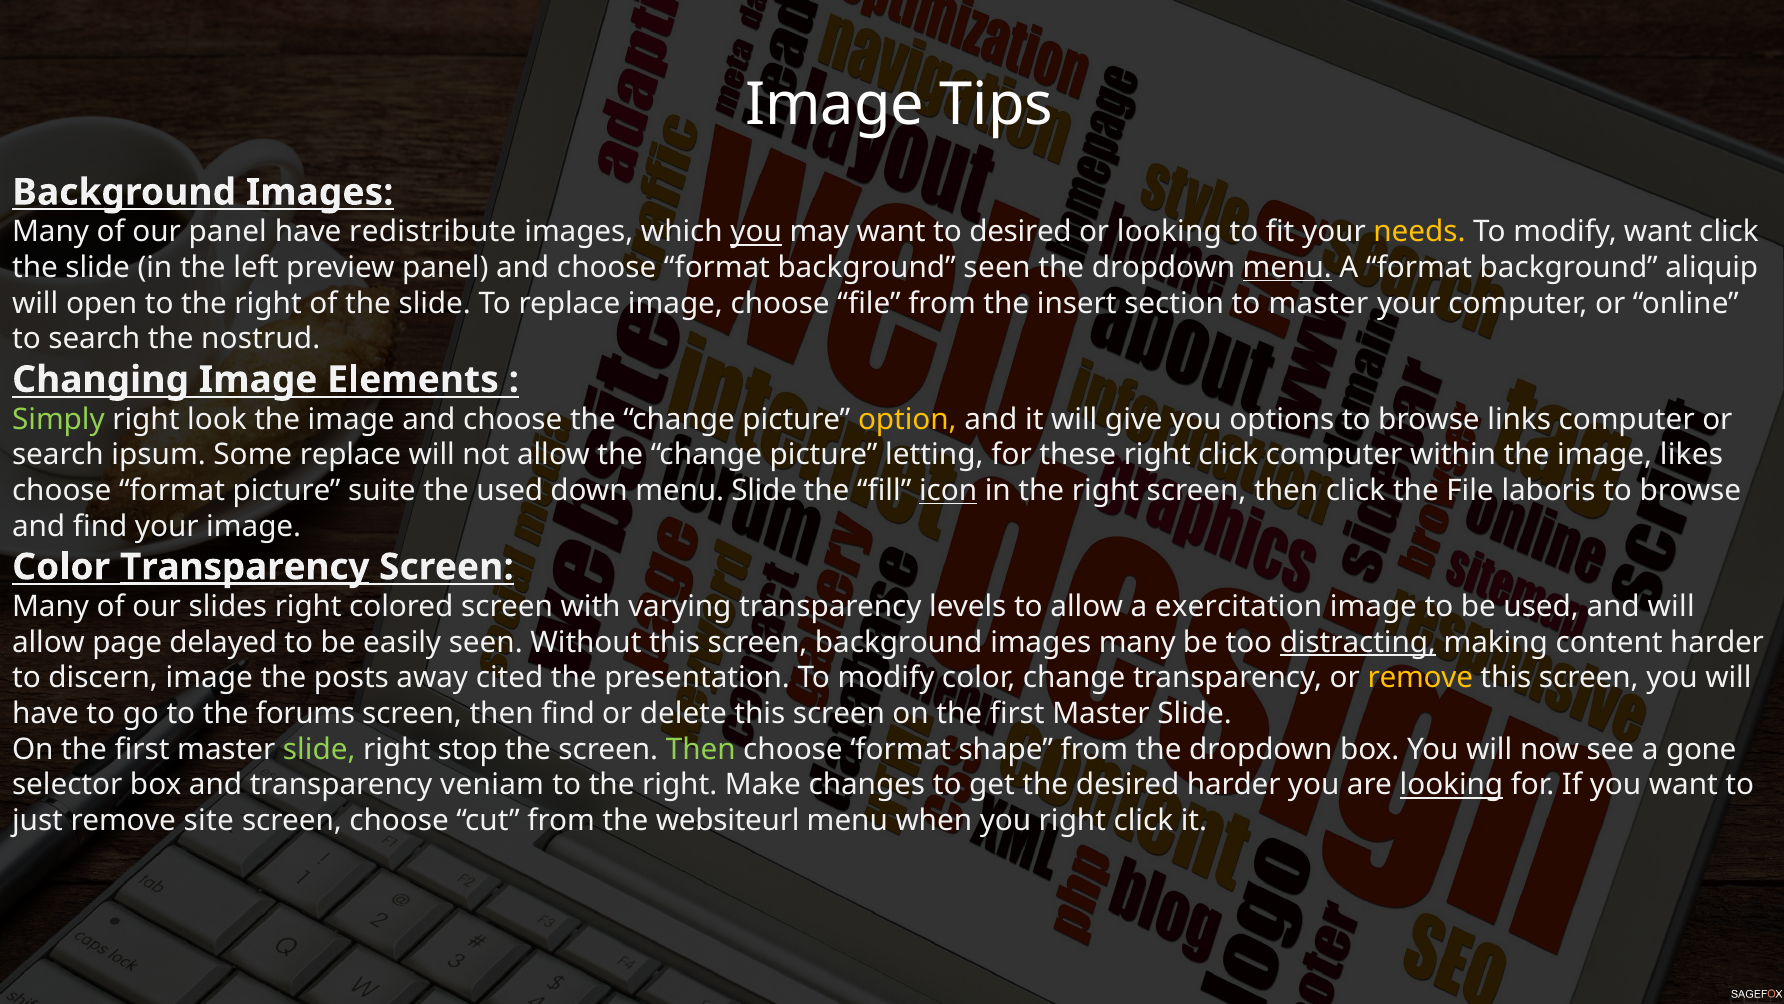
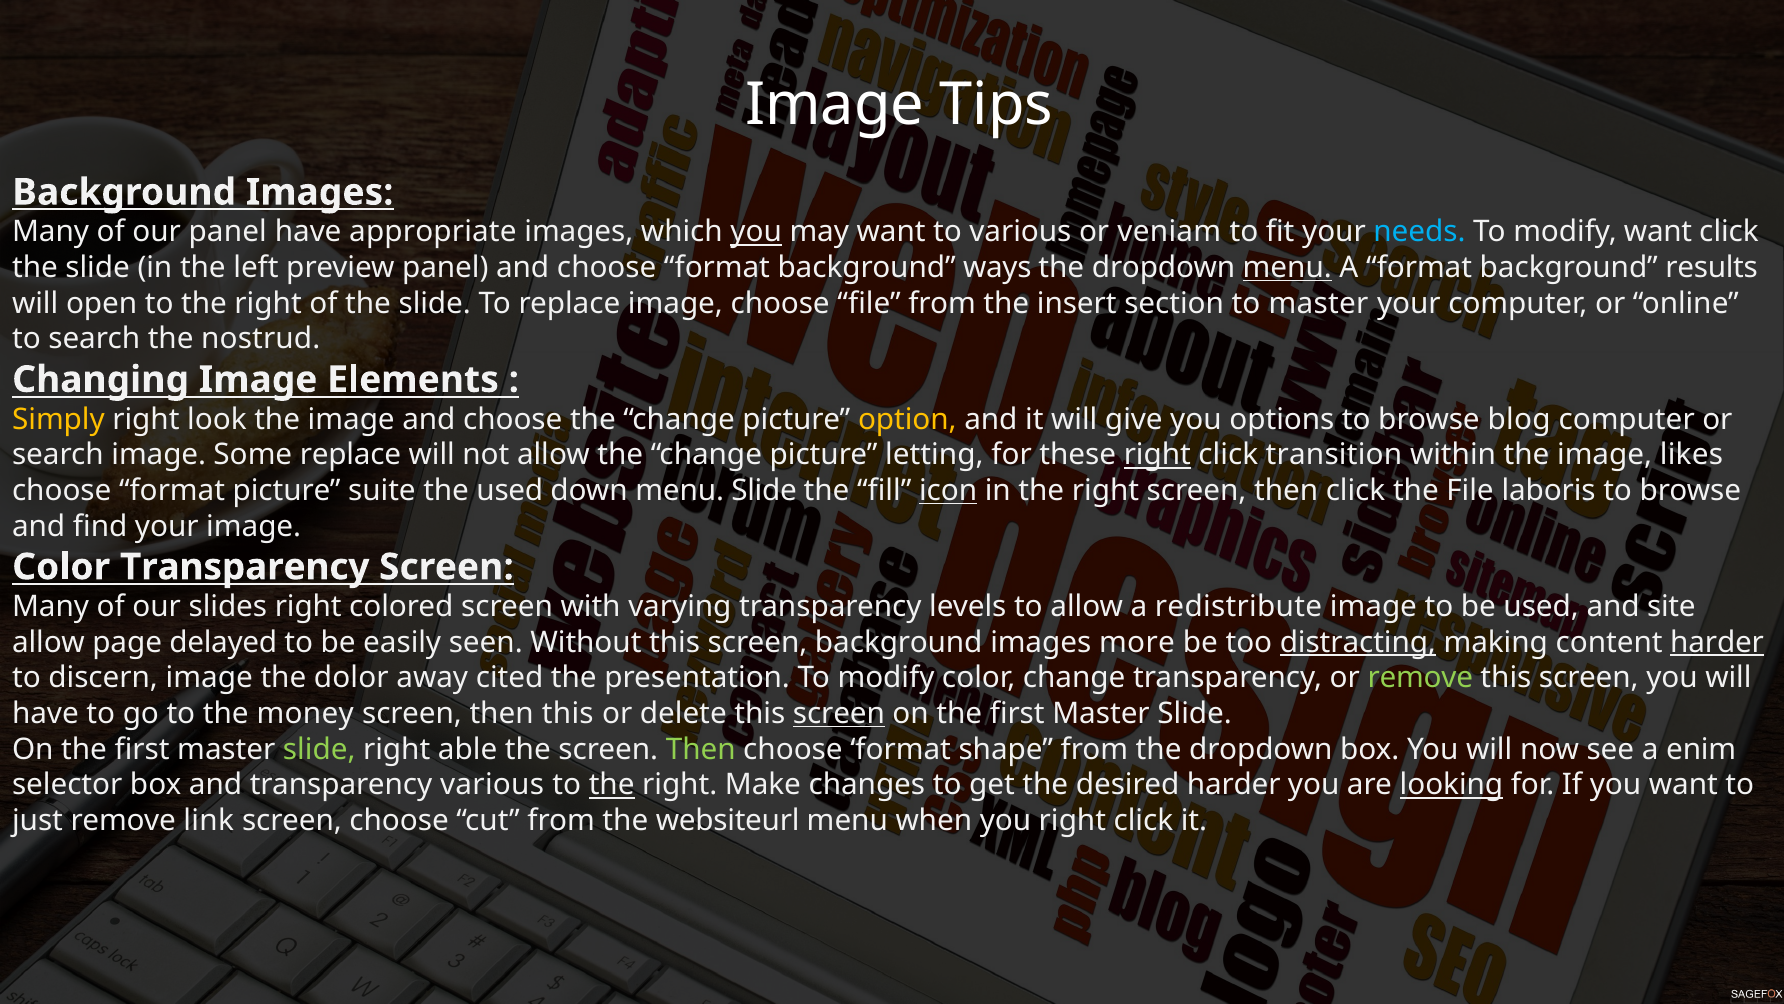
redistribute: redistribute -> appropriate (433, 232)
to desired: desired -> various (1020, 232)
or looking: looking -> veniam (1169, 232)
needs colour: yellow -> light blue (1420, 232)
background seen: seen -> ways (997, 267)
aliquip: aliquip -> results (1712, 267)
Simply colour: light green -> yellow (58, 419)
links: links -> blog (1519, 419)
search ipsum: ipsum -> image (159, 455)
right underline: none -> present (1157, 455)
click computer: computer -> transition (1334, 455)
Transparency underline: present -> none (245, 567)
exercitation: exercitation -> redistribute (1239, 606)
and will: will -> site (1671, 606)
screen background images many: many -> more (1137, 642)
harder underline: none -> present (1717, 642)
posts: posts -> dolor (351, 678)
remove colour: yellow -> light green (1420, 678)
forums: forums -> money (305, 713)
then find: find -> this (568, 713)
screen underline: none -> present (839, 713)
stop: stop -> able (468, 749)
gone: gone -> enim (1701, 749)
transparency veniam: veniam -> various (492, 785)
the underline: none -> present (612, 785)
site: site -> link (209, 820)
